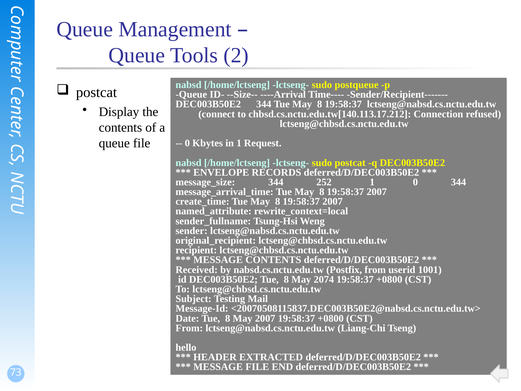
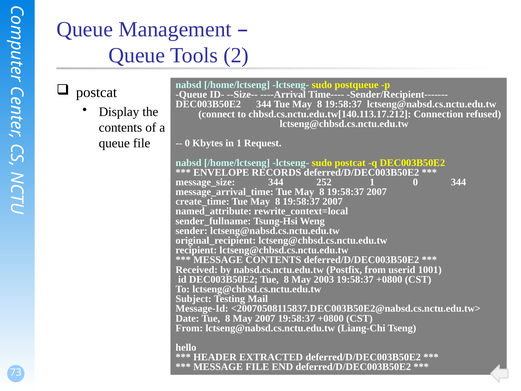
2074: 2074 -> 2003 (324, 279)
